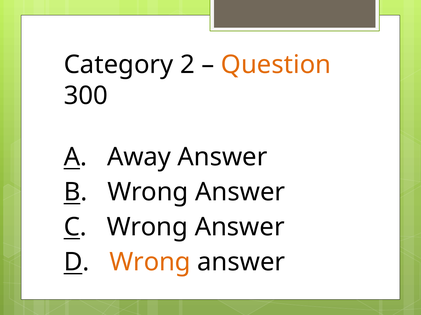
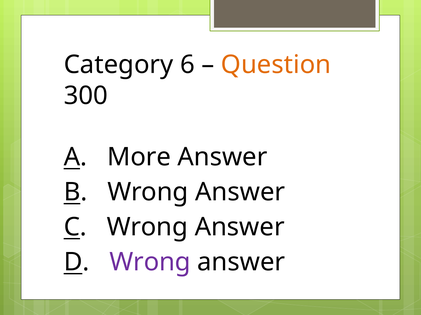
2: 2 -> 6 (187, 65)
Away: Away -> More (139, 157)
Wrong colour: orange -> purple (150, 263)
